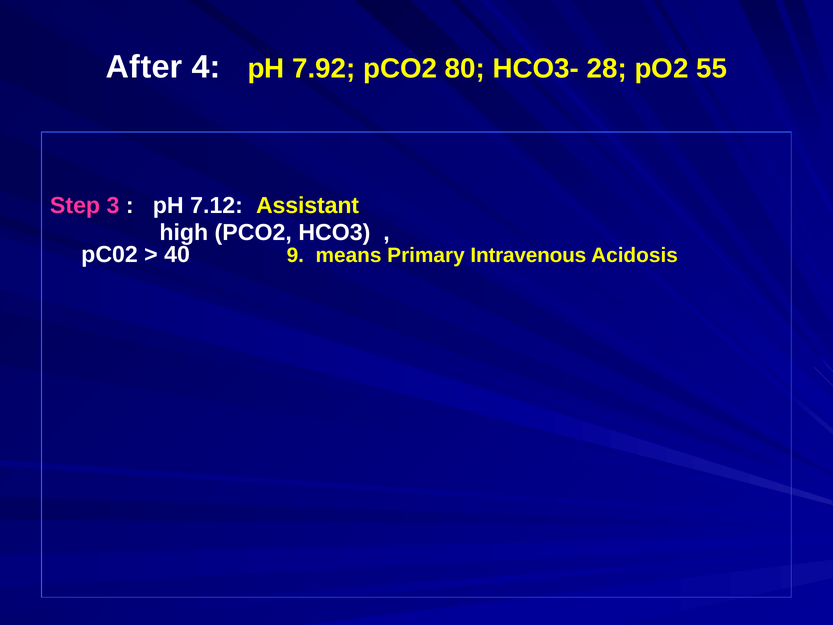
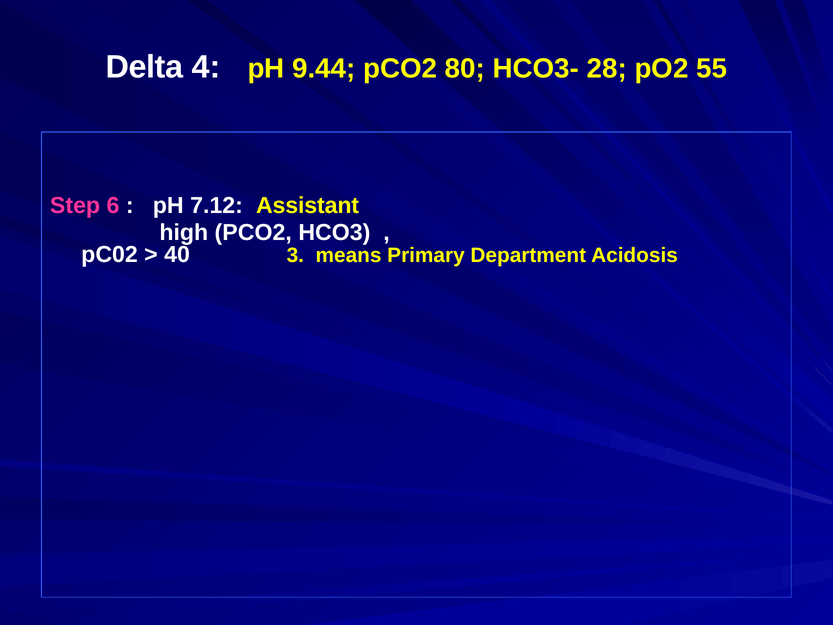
After: After -> Delta (144, 67)
7.92: 7.92 -> 9.44 (324, 68)
3: 3 -> 6 (113, 205)
9: 9 -> 3 (295, 255)
Intravenous: Intravenous -> Department (528, 255)
